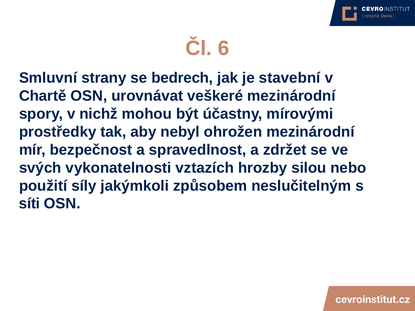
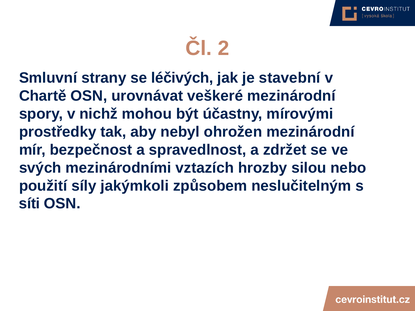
6: 6 -> 2 (224, 48)
bedrech: bedrech -> léčivých (182, 78)
vykonatelnosti: vykonatelnosti -> mezinárodními (119, 168)
